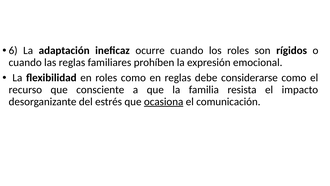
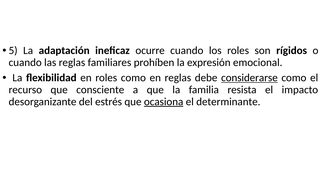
6: 6 -> 5 (13, 50)
considerarse underline: none -> present (249, 78)
comunicación: comunicación -> determinante (228, 101)
